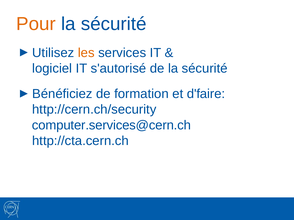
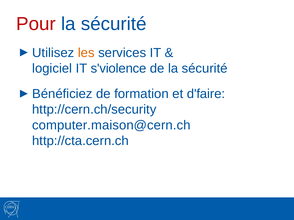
Pour colour: orange -> red (36, 24)
s'autorisé: s'autorisé -> s'violence (119, 69)
computer.services@cern.ch: computer.services@cern.ch -> computer.maison@cern.ch (111, 125)
